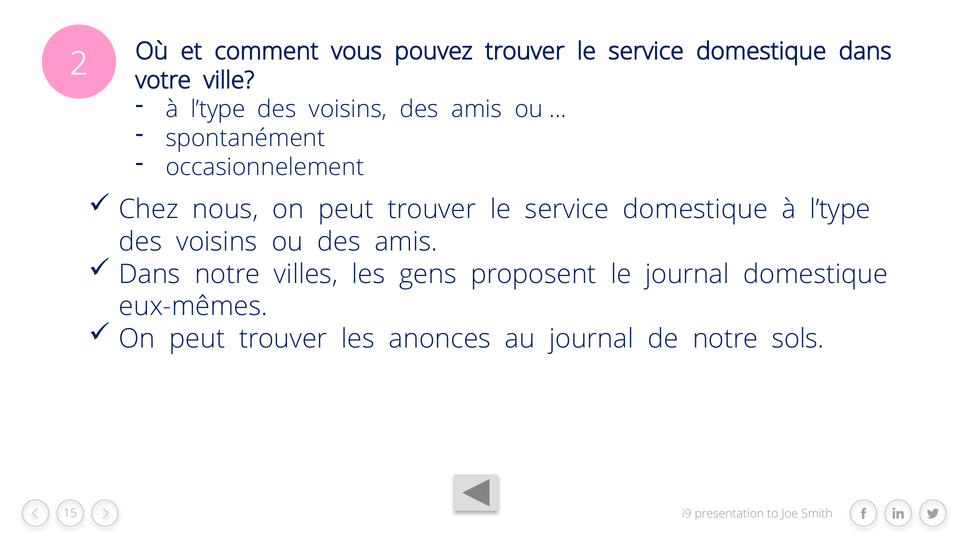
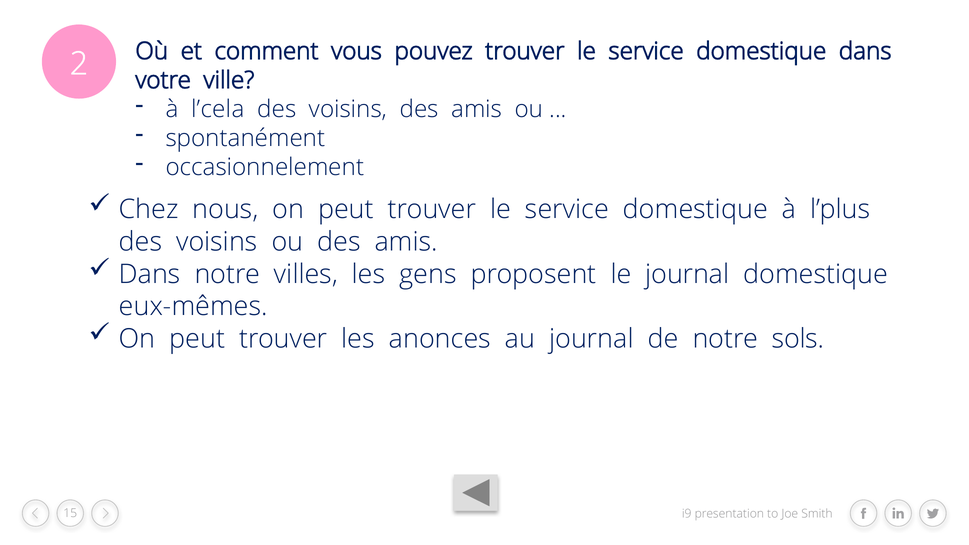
l’type: l’type -> l’cela (218, 109)
domestique à l’type: l’type -> l’plus (840, 210)
